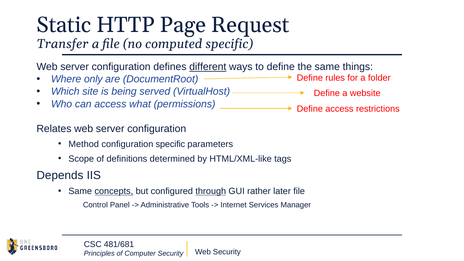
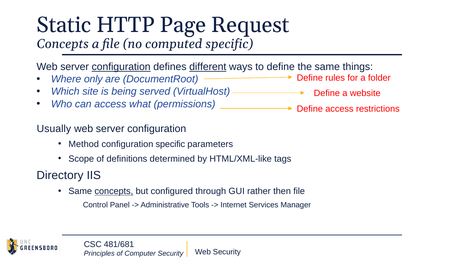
Transfer: Transfer -> Concepts (63, 44)
configuration underline: none -> present (121, 67)
Relates: Relates -> Usually (54, 129)
Depends: Depends -> Directory (60, 175)
through underline: present -> none (211, 191)
later: later -> then (282, 191)
